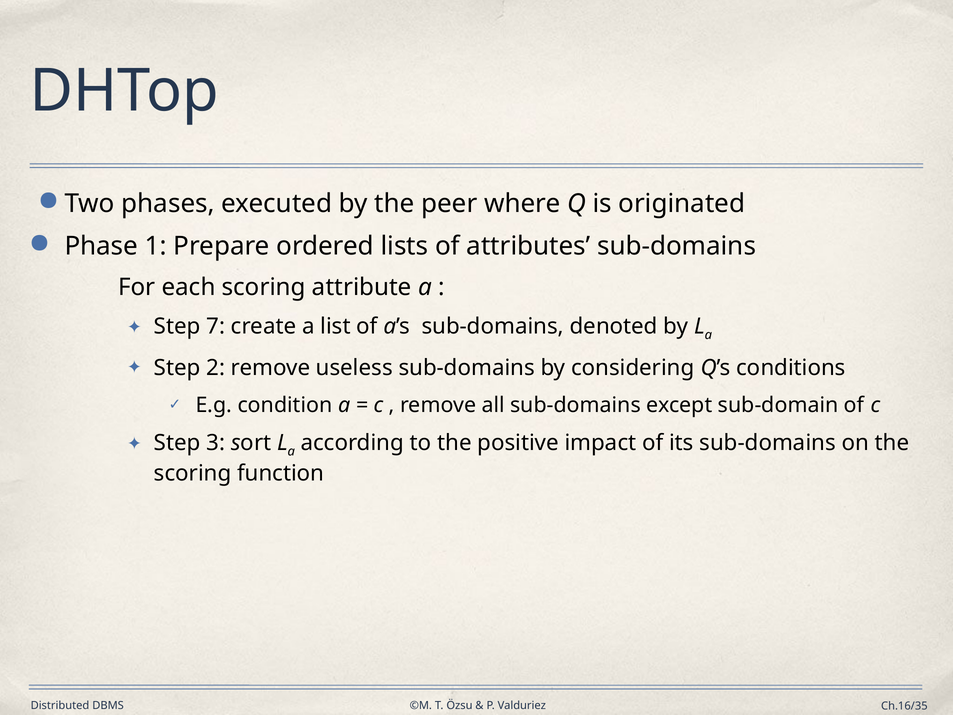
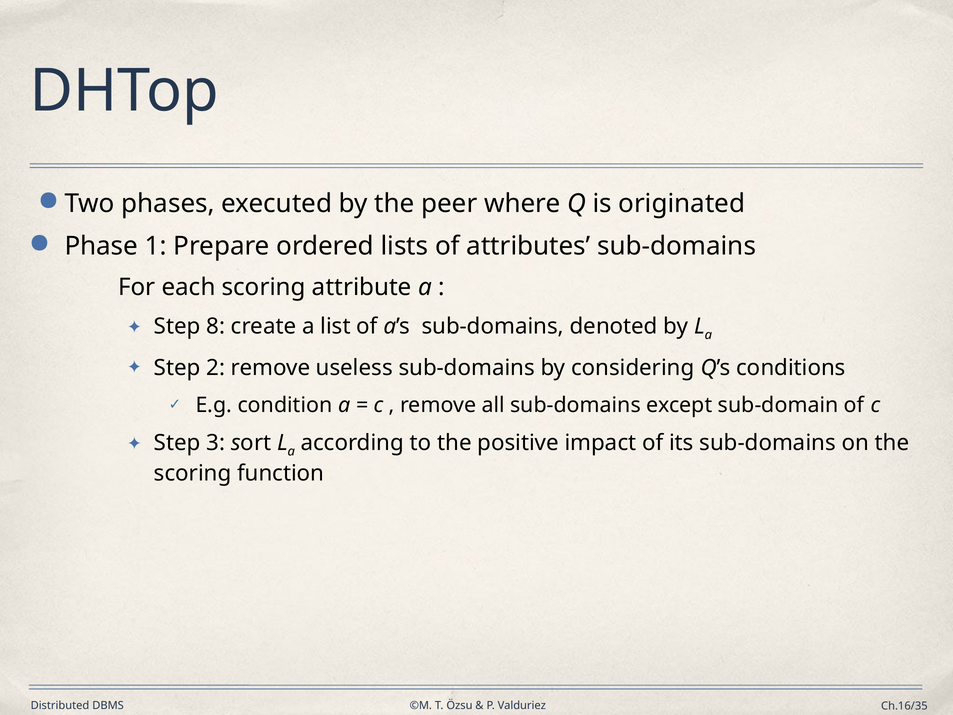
7: 7 -> 8 (216, 326)
